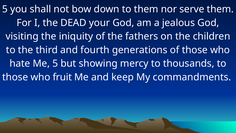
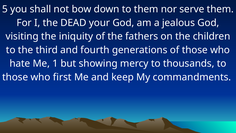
Me 5: 5 -> 1 (55, 63)
fruit: fruit -> first (62, 77)
